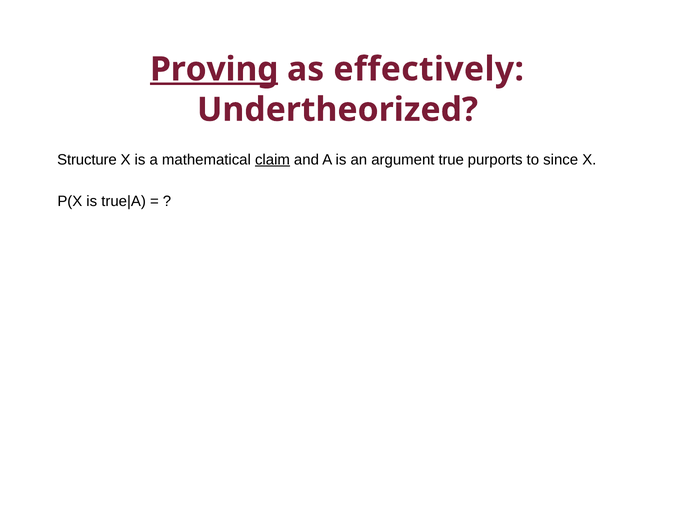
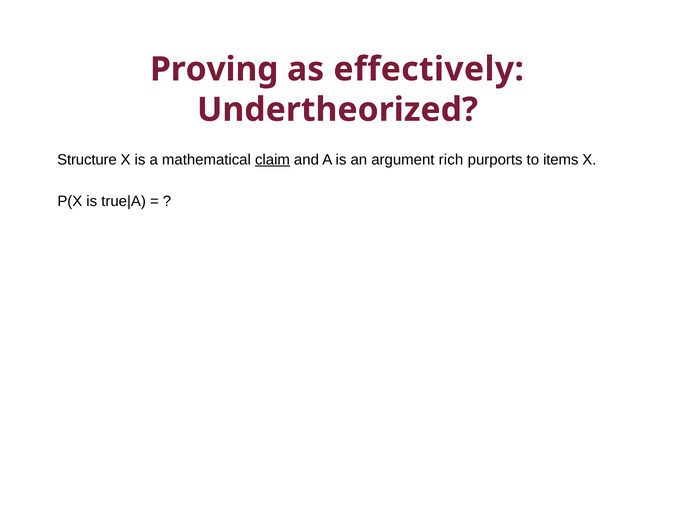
Proving underline: present -> none (214, 69)
true: true -> rich (451, 160)
since: since -> items (561, 160)
